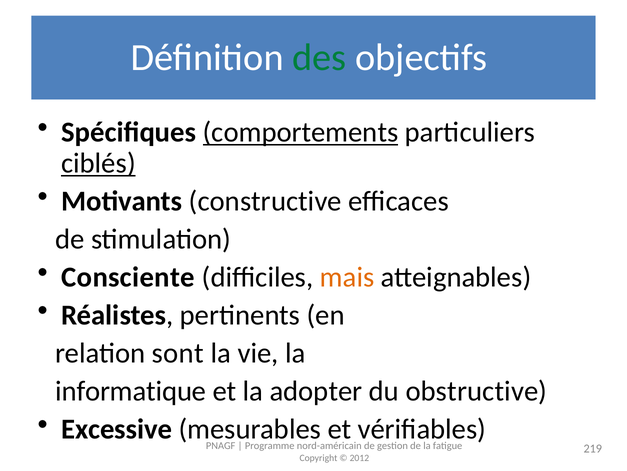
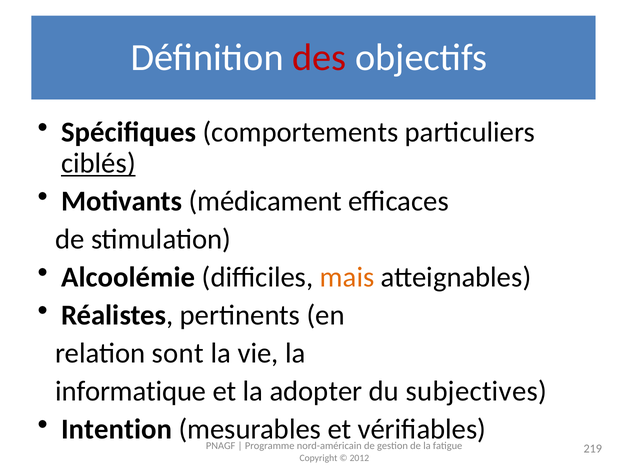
des colour: green -> red (319, 58)
comportements underline: present -> none (301, 132)
constructive: constructive -> médicament (265, 201)
Consciente: Consciente -> Alcoolémie (128, 277)
obstructive: obstructive -> subjectives (476, 391)
Excessive: Excessive -> Intention (117, 429)
